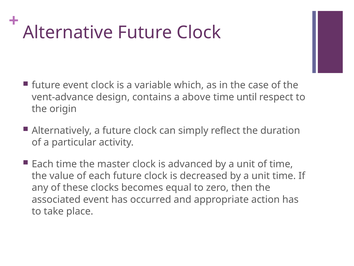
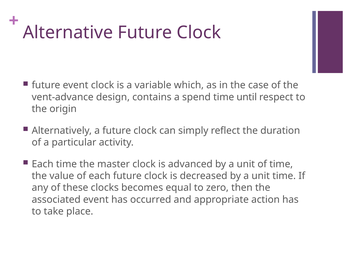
above: above -> spend (196, 97)
